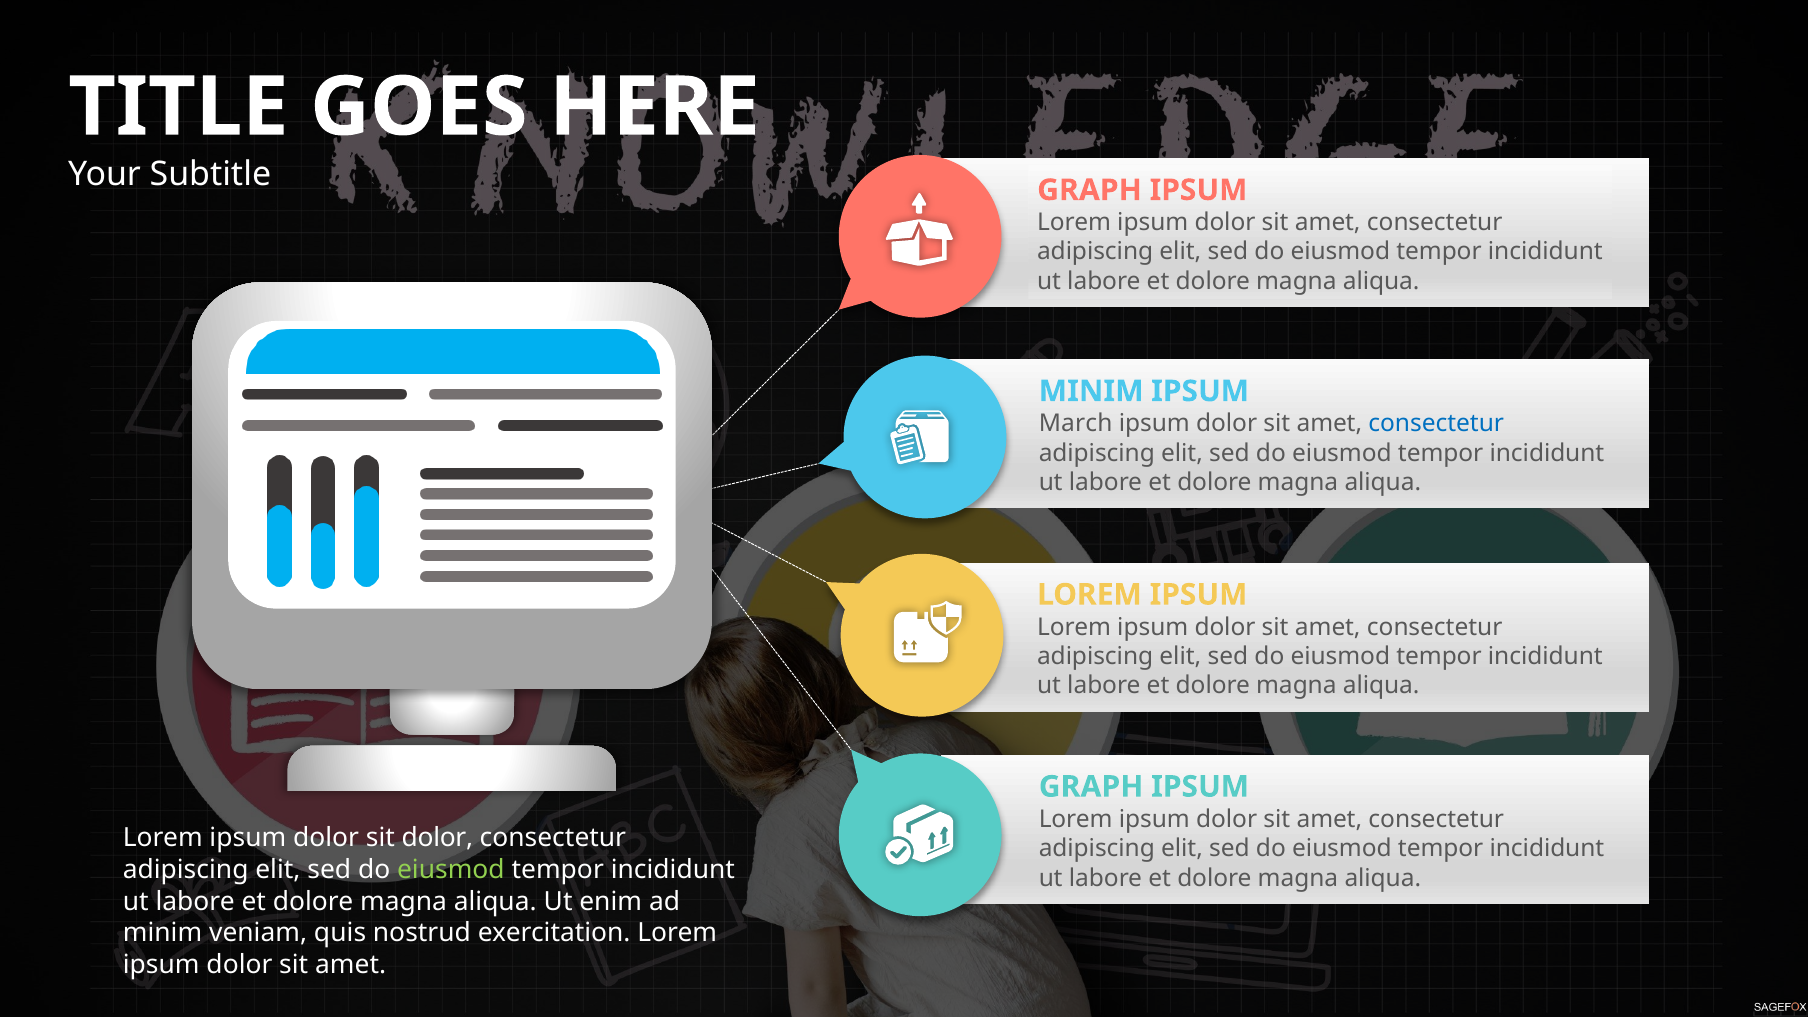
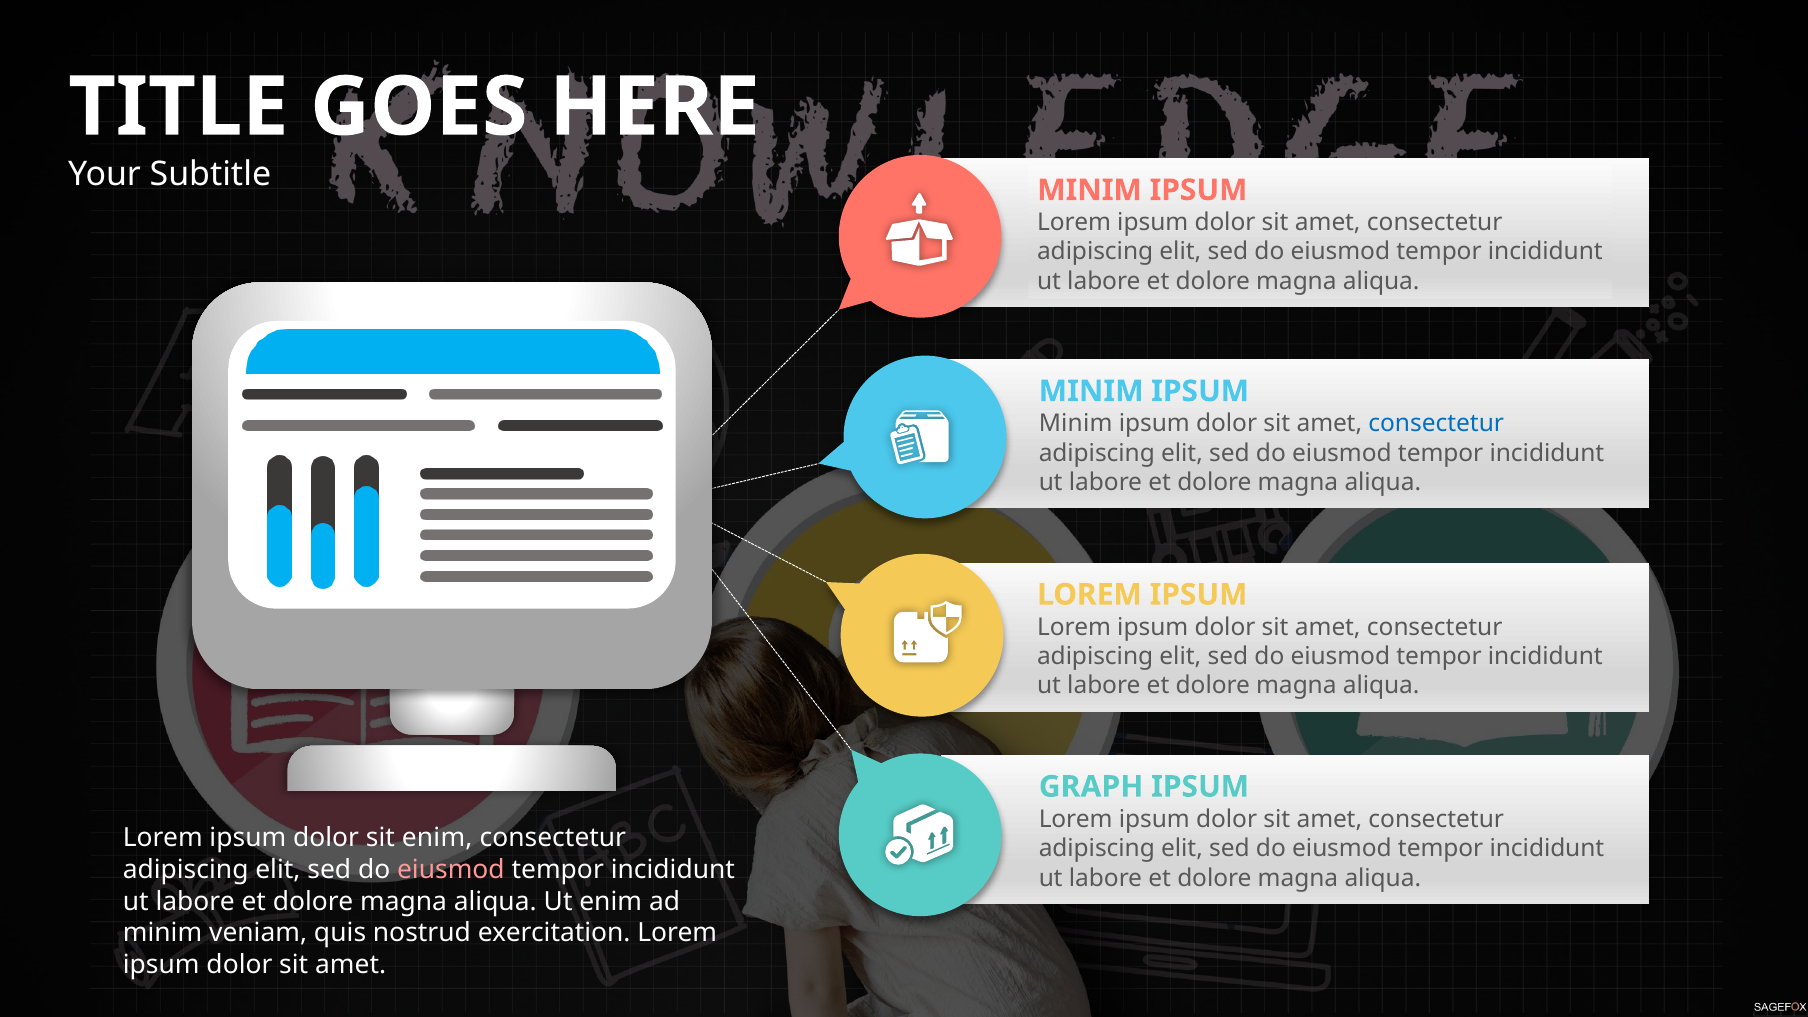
GRAPH: GRAPH -> MINIM (1090, 190)
March: March -> Minim (1076, 424)
sit dolor: dolor -> enim (437, 838)
eiusmod colour: light green -> pink (451, 870)
